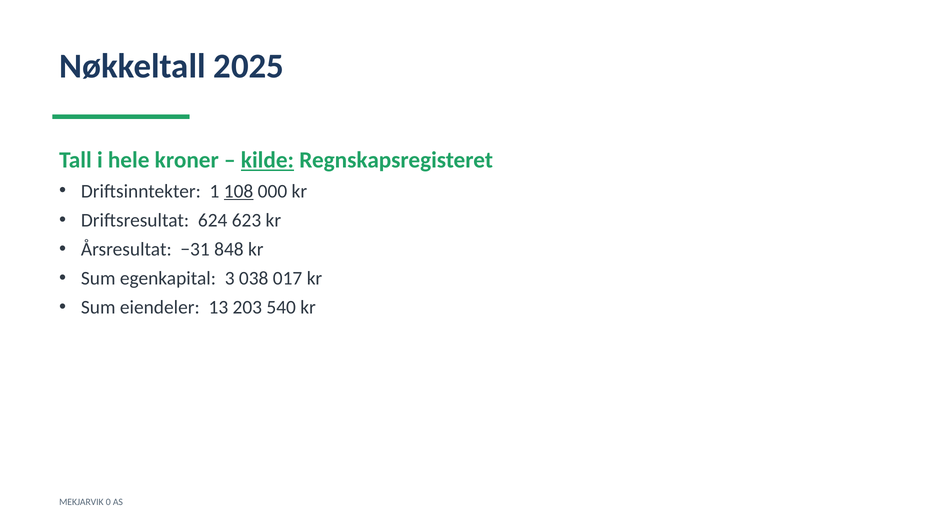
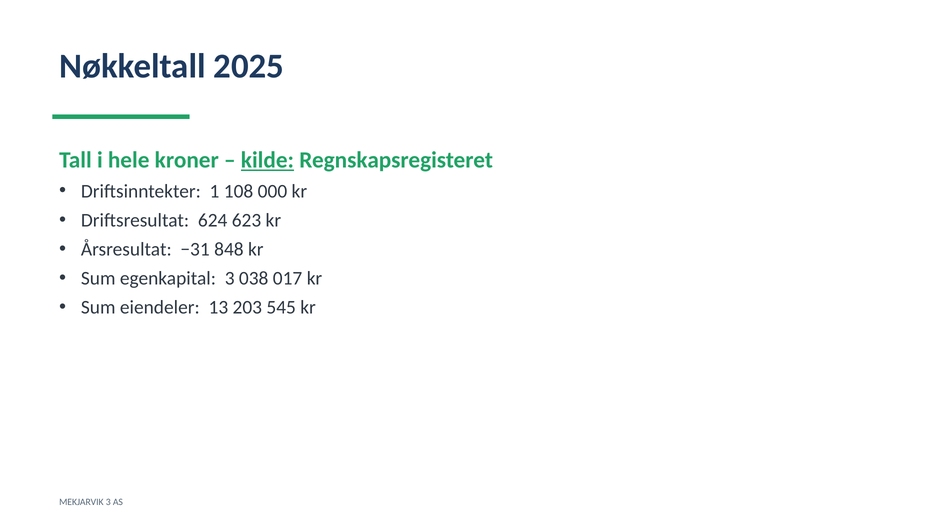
108 underline: present -> none (239, 191)
540: 540 -> 545 (281, 308)
MEKJARVIK 0: 0 -> 3 (108, 502)
